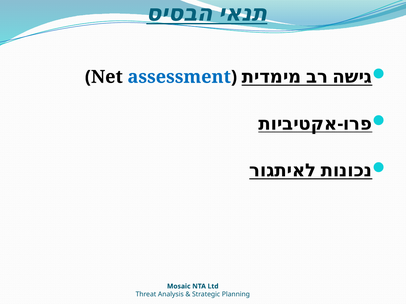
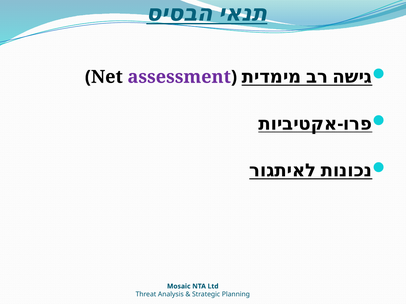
assessment colour: blue -> purple (179, 77)
